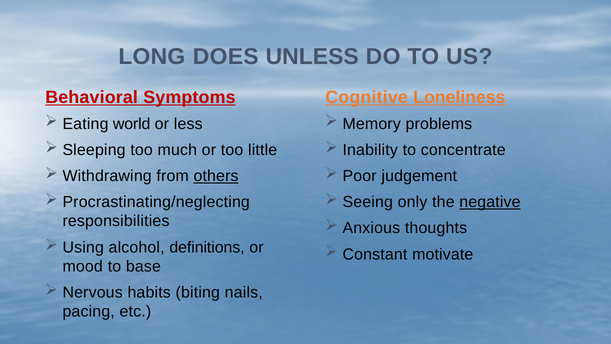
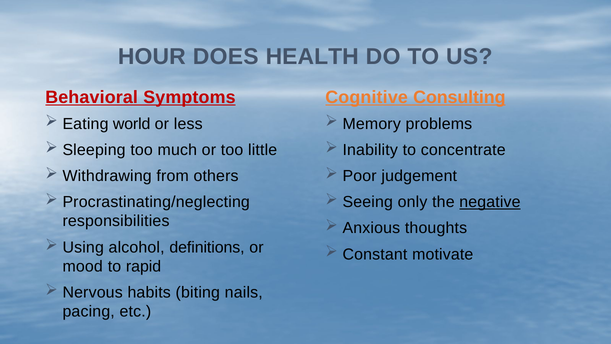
LONG: LONG -> HOUR (152, 57)
UNLESS: UNLESS -> HEALTH (312, 57)
Loneliness: Loneliness -> Consulting (459, 97)
others underline: present -> none (216, 176)
base: base -> rapid (144, 266)
